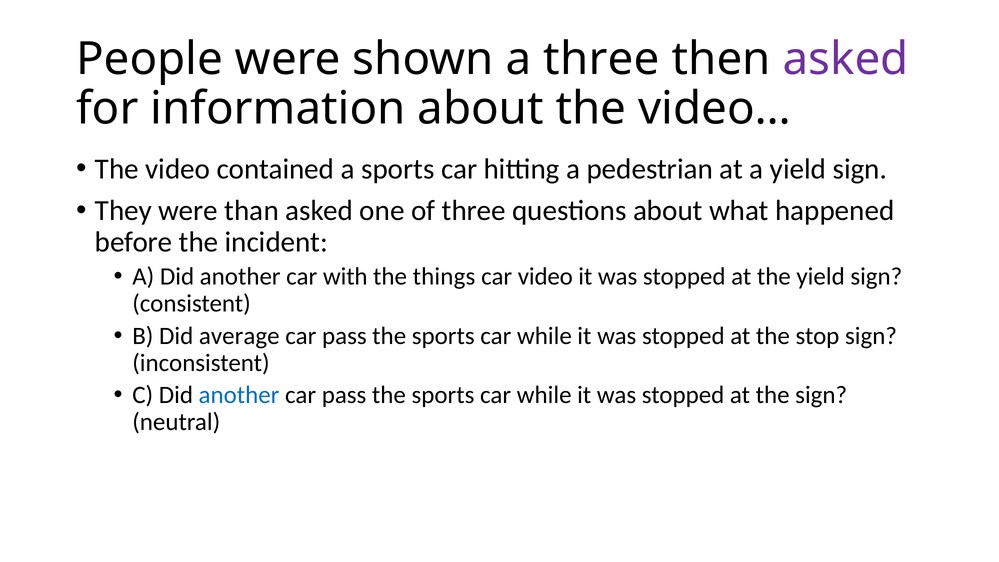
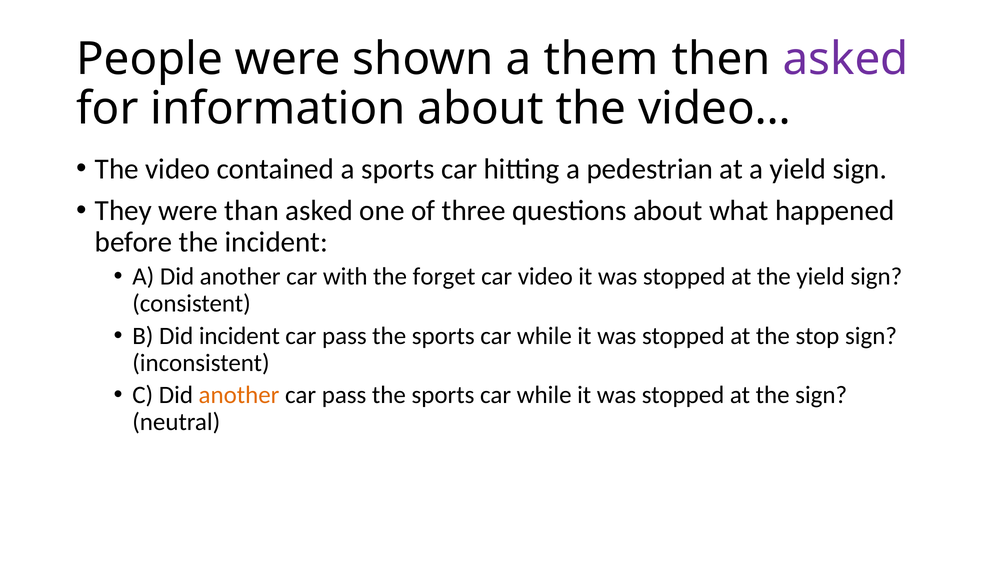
a three: three -> them (601, 59)
things: things -> forget (444, 277)
Did average: average -> incident (239, 336)
another colour: blue -> orange (239, 395)
